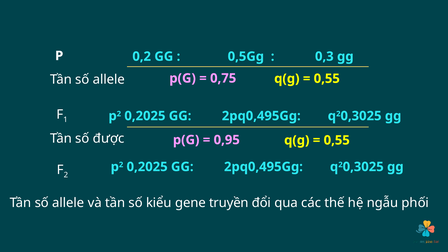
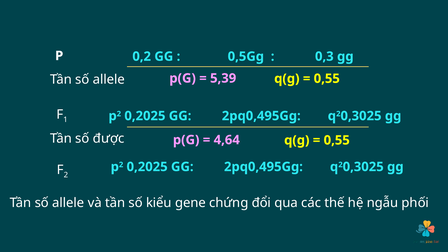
0,75: 0,75 -> 5,39 (223, 78)
0,95: 0,95 -> 4,64 (227, 140)
truyền: truyền -> chứng (229, 203)
